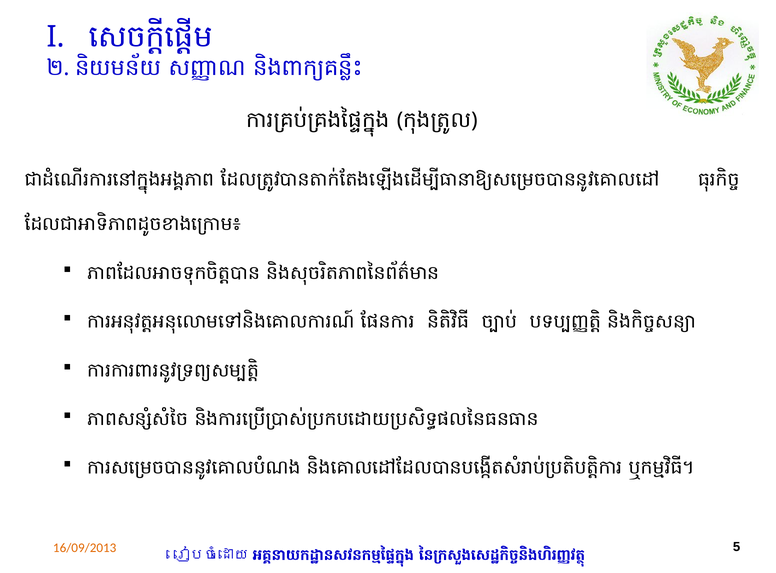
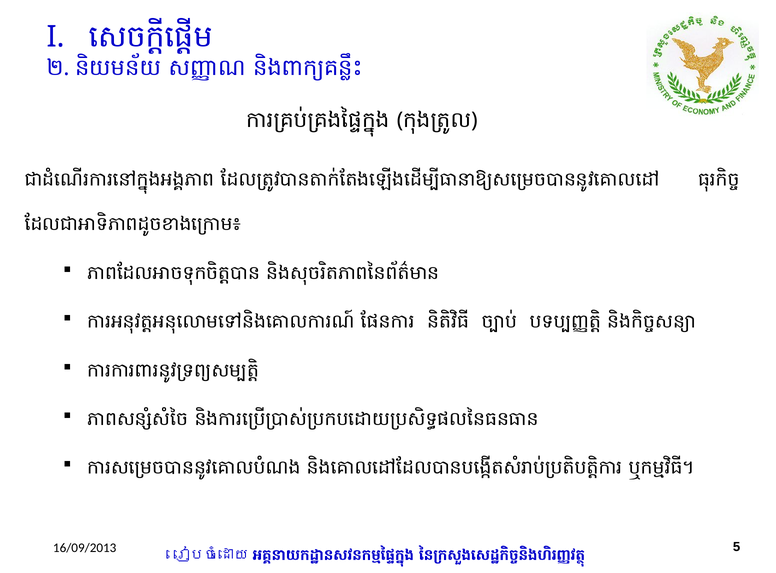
16/09/2013 colour: orange -> black (85, 549)
